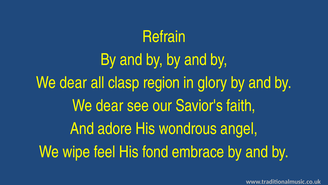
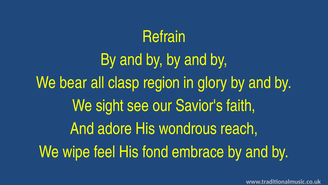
dear: dear -> bear (73, 83)
dear: dear -> sight (110, 106)
angel: angel -> reach (239, 128)
